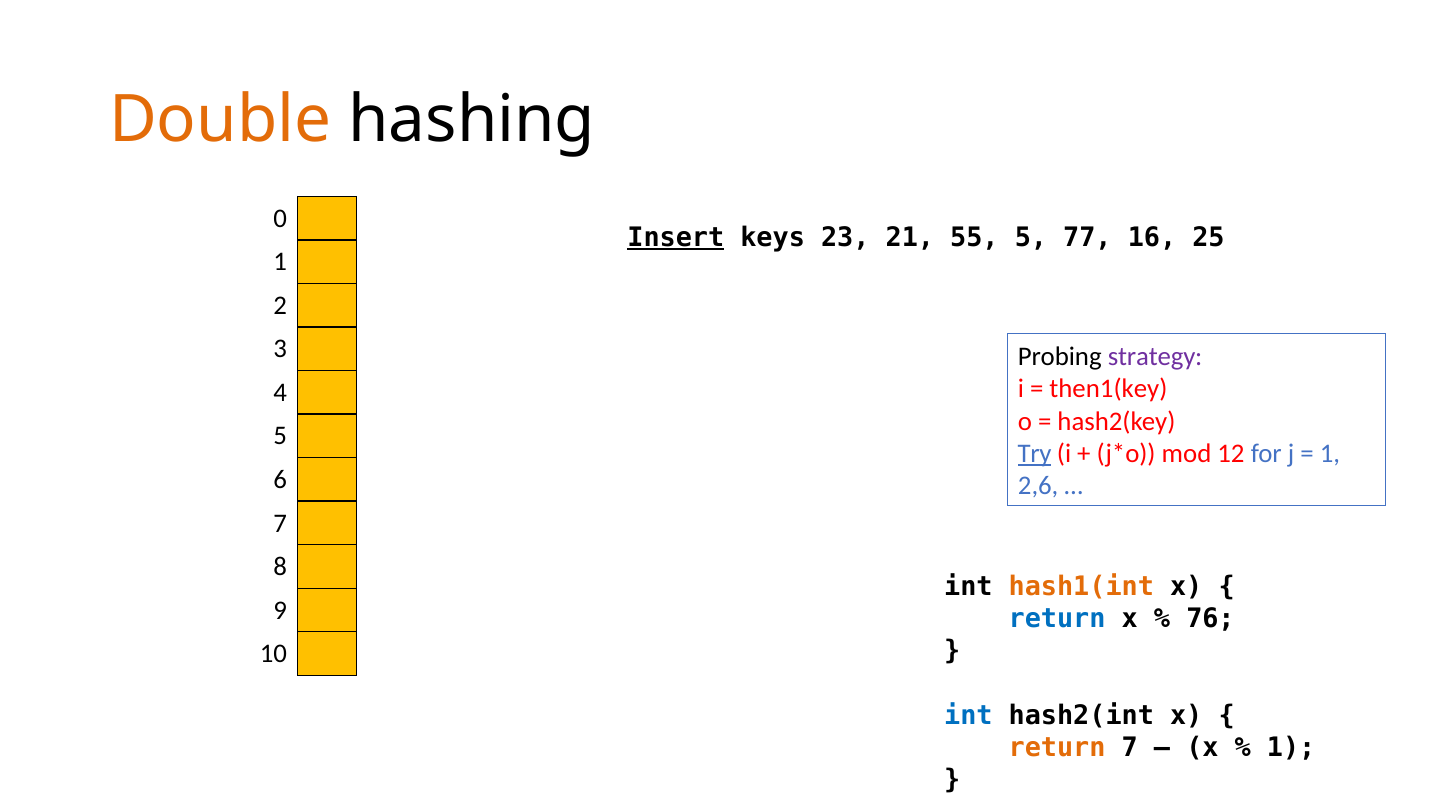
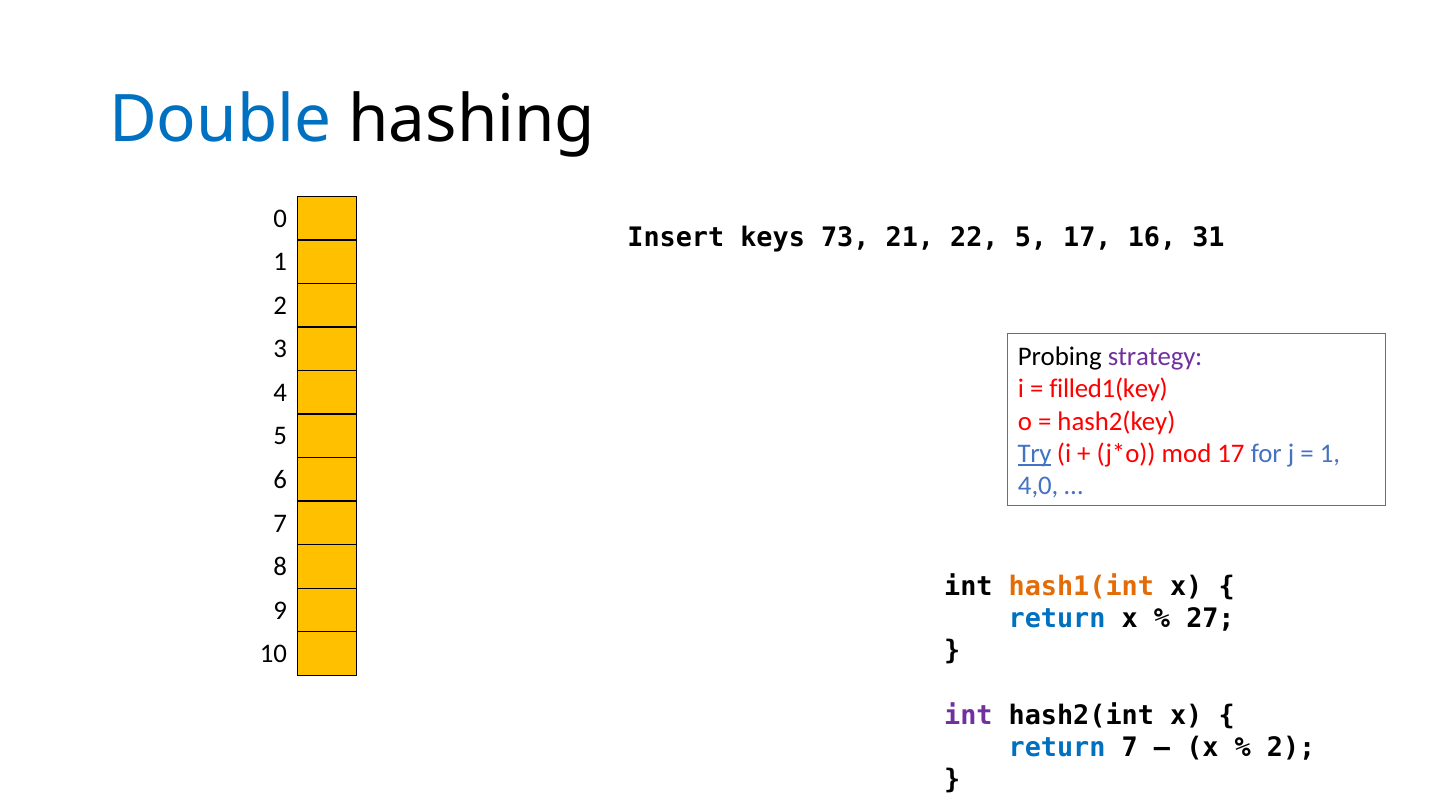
Double colour: orange -> blue (220, 120)
Insert underline: present -> none (676, 237)
23: 23 -> 73 (845, 237)
55: 55 -> 22 (974, 237)
5 77: 77 -> 17 (1087, 237)
25: 25 -> 31 (1208, 237)
then1(key: then1(key -> filled1(key (1109, 389)
mod 12: 12 -> 17 (1231, 453)
2,6: 2,6 -> 4,0 (1038, 486)
76: 76 -> 27 (1210, 619)
int colour: blue -> purple (968, 715)
return colour: orange -> blue (1057, 747)
1: 1 -> 2 (1291, 747)
